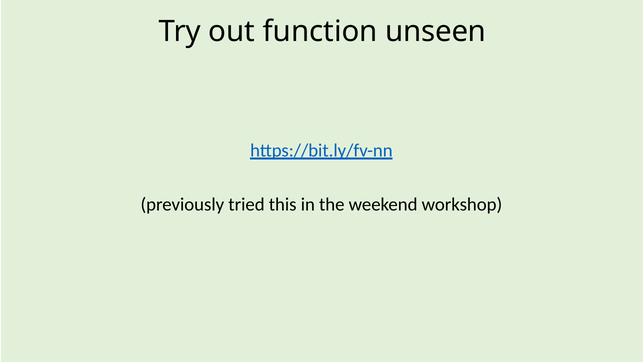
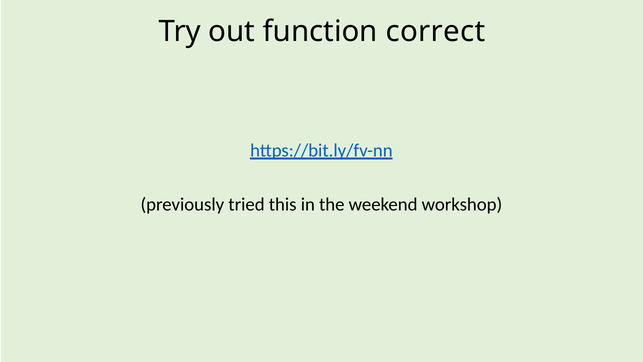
unseen: unseen -> correct (435, 31)
